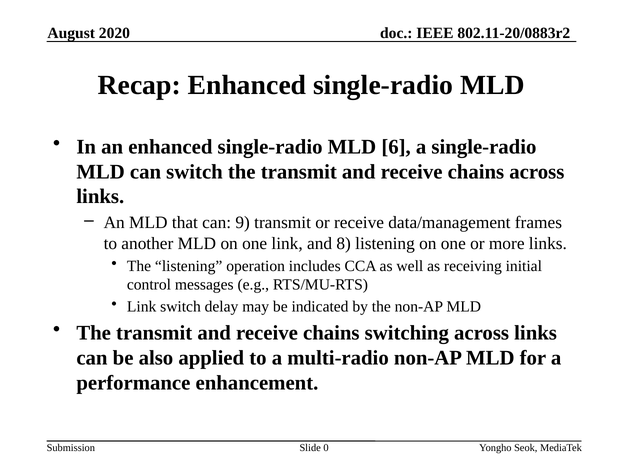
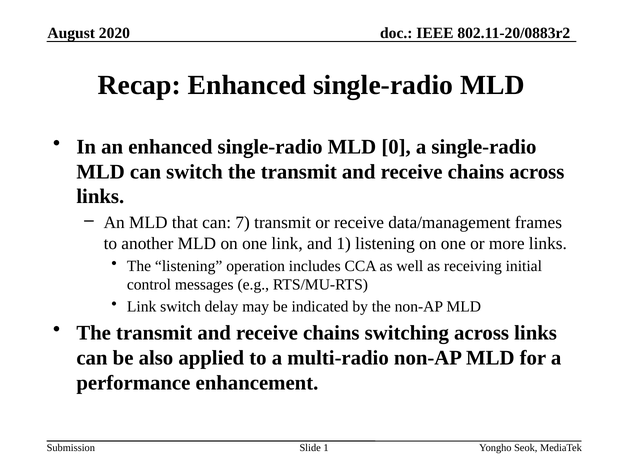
6: 6 -> 0 (396, 147)
9: 9 -> 7 (243, 223)
and 8: 8 -> 1 (344, 244)
Slide 0: 0 -> 1 (326, 448)
